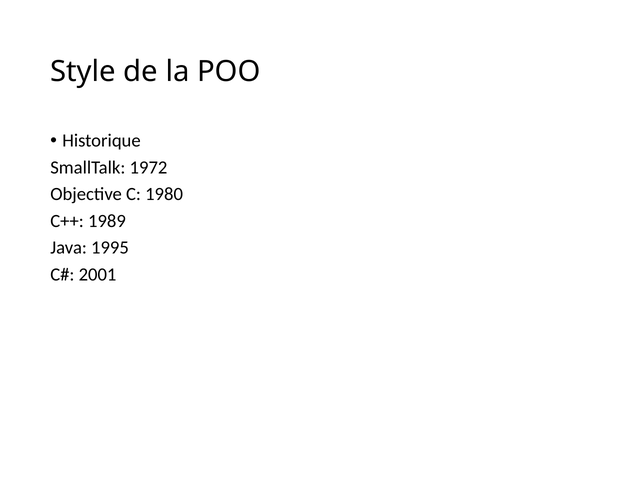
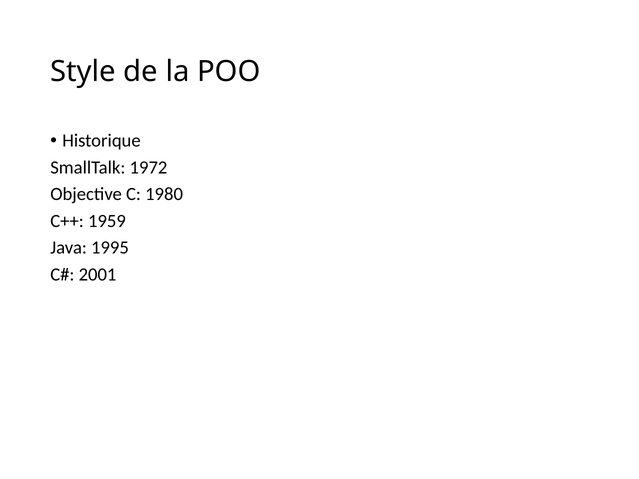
1989: 1989 -> 1959 (107, 221)
